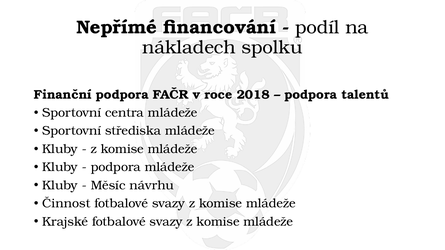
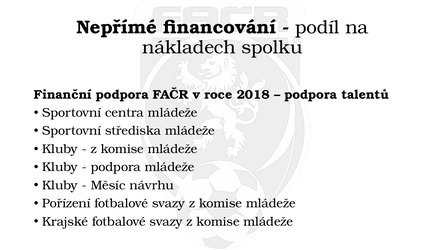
Činnost: Činnost -> Pořízení (66, 204)
